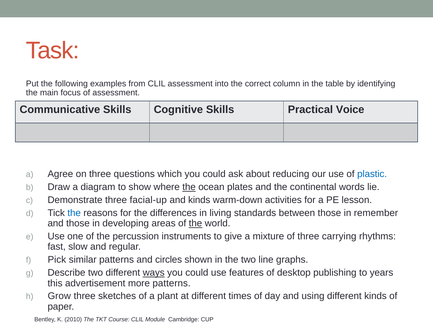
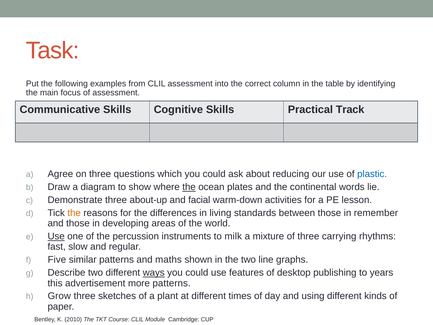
Voice: Voice -> Track (350, 109)
facial-up: facial-up -> about-up (148, 200)
and kinds: kinds -> facial (199, 200)
the colour: blue -> orange (74, 213)
the underline: present -> none (196, 223)
Use underline: none -> present (56, 236)
give: give -> milk (233, 236)
Pick: Pick -> Five (57, 260)
circles: circles -> maths (169, 260)
